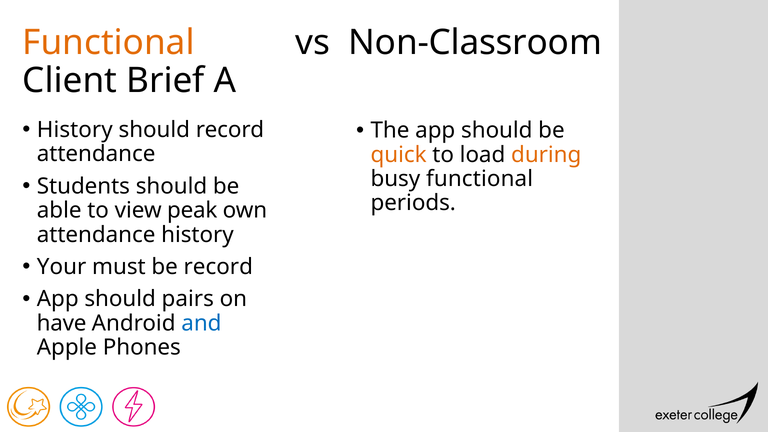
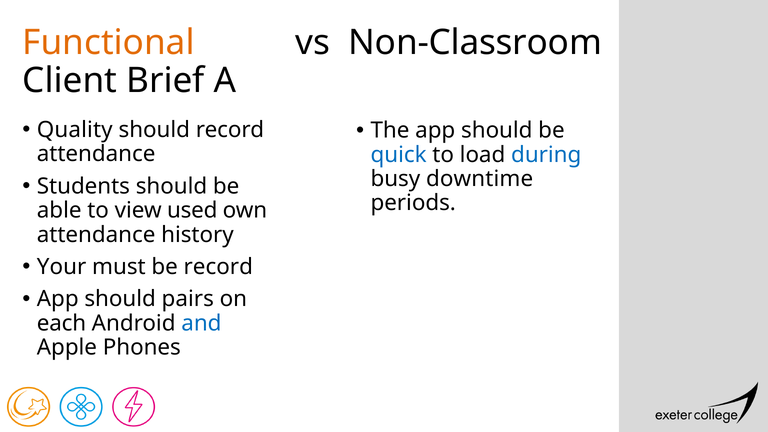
History: History -> Quality (75, 130)
quick colour: orange -> blue (399, 155)
during colour: orange -> blue (546, 155)
busy functional: functional -> downtime (480, 179)
peak: peak -> used (192, 210)
have: have -> each (62, 323)
